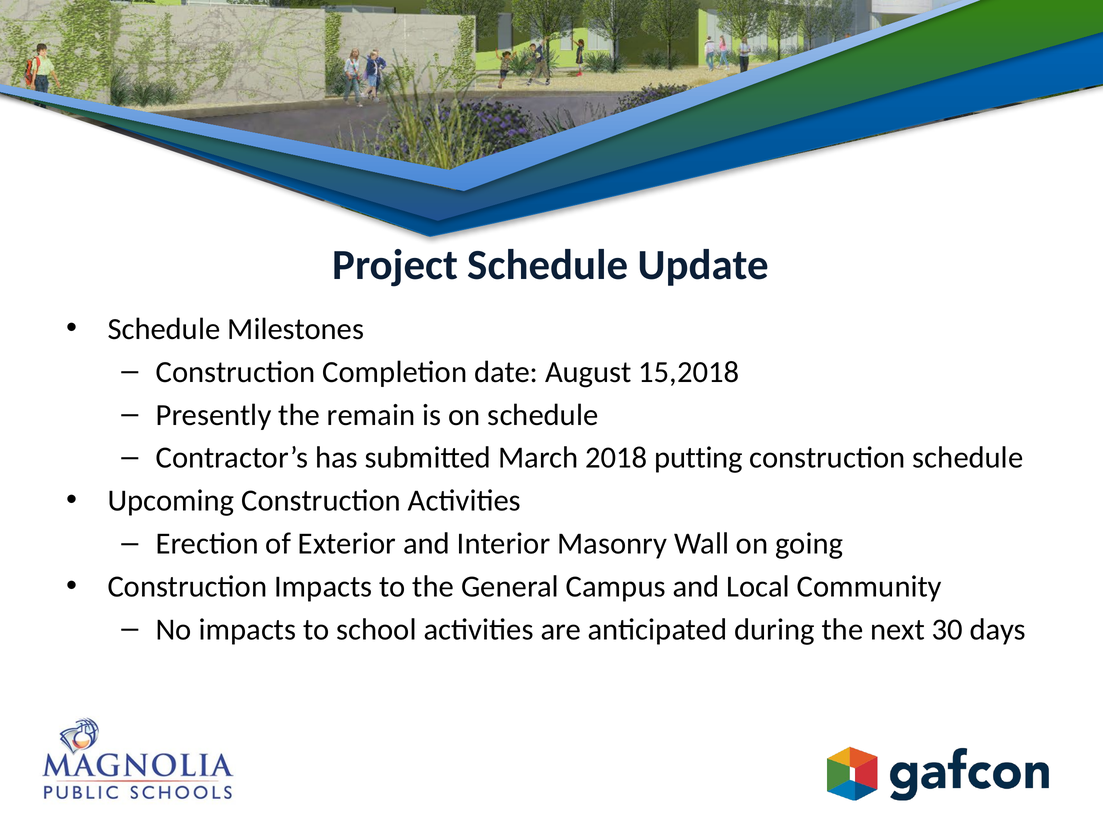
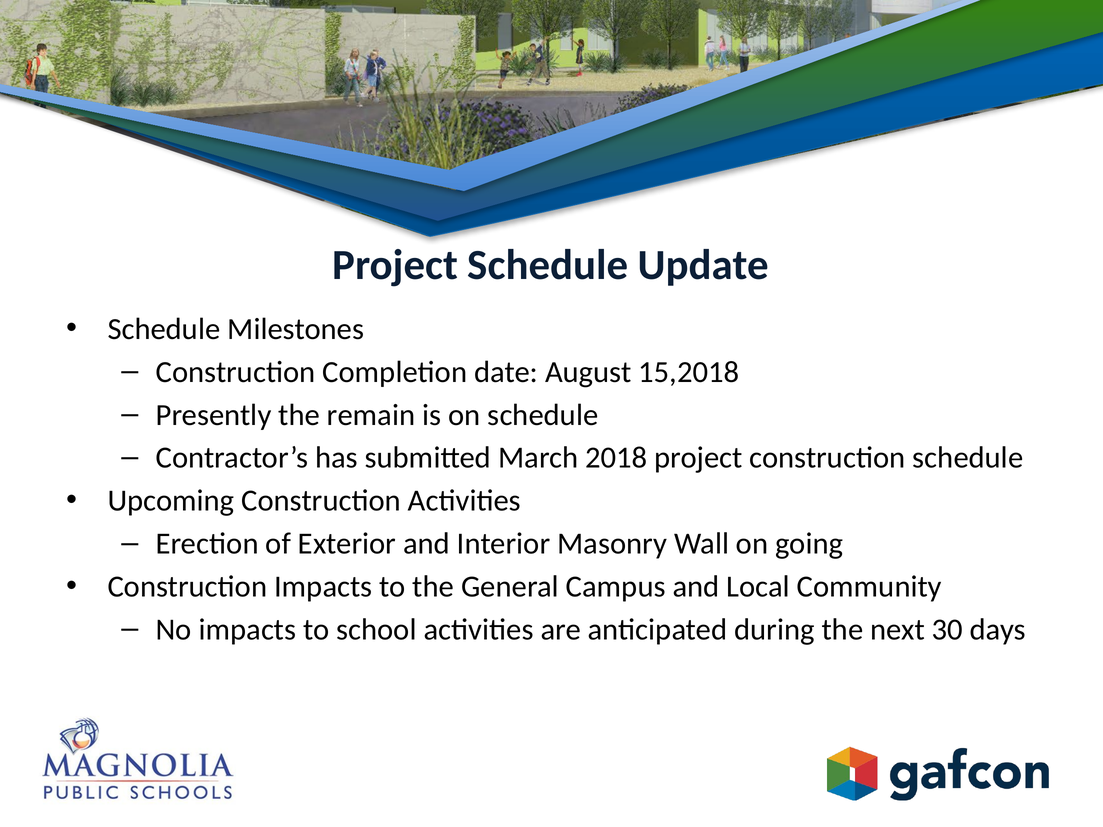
2018 putting: putting -> project (698, 458)
